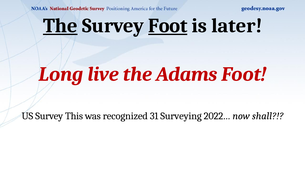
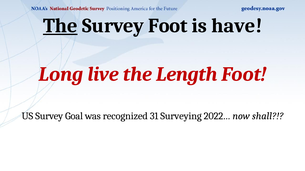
Foot underline: present -> none (168, 26)
later: later -> have (237, 26)
Adams: Adams -> Length (187, 75)
This: This -> Goal (74, 117)
